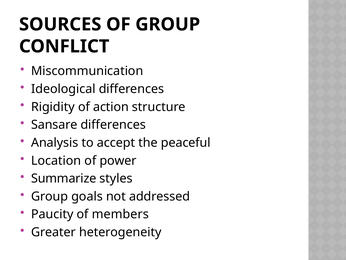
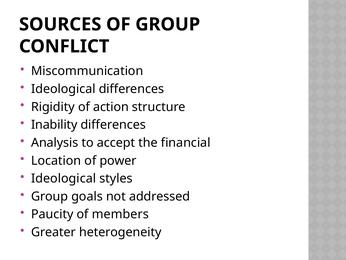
Sansare: Sansare -> Inability (54, 125)
peaceful: peaceful -> financial (186, 142)
Summarize: Summarize -> Ideological (64, 178)
